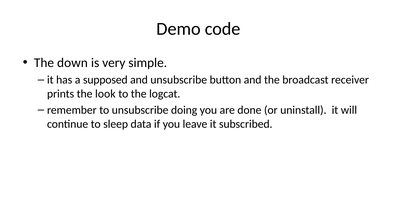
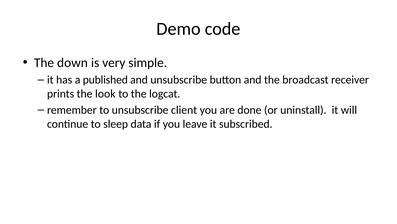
supposed: supposed -> published (105, 80)
doing: doing -> client (184, 110)
